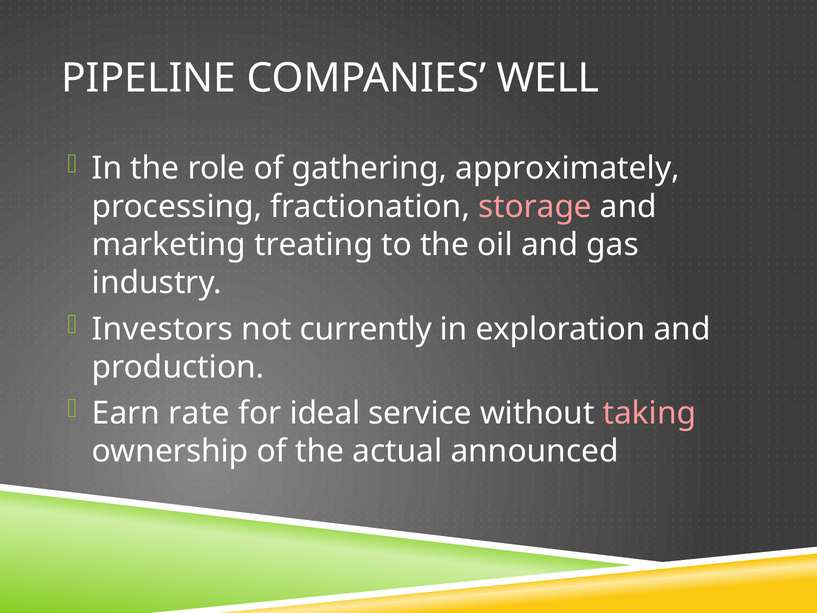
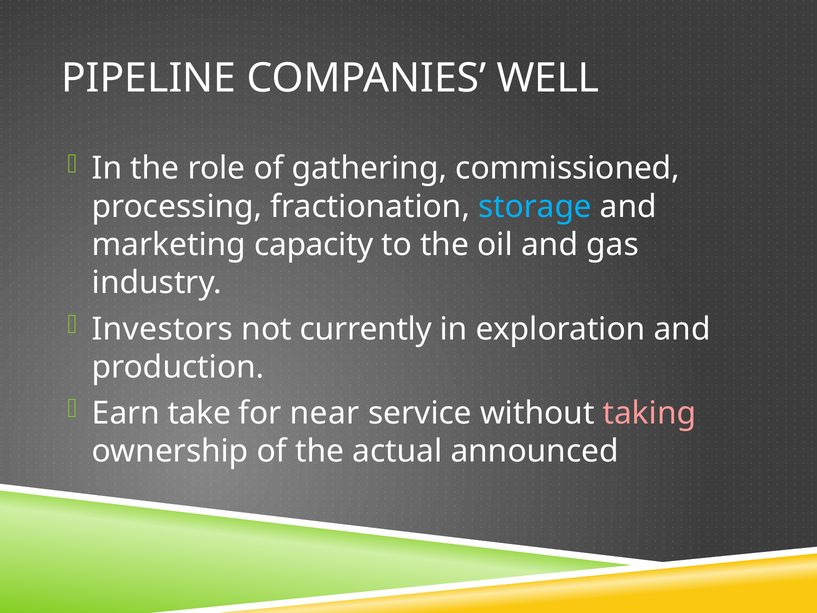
approximately: approximately -> commissioned (568, 168)
storage colour: pink -> light blue (535, 207)
treating: treating -> capacity (314, 245)
rate: rate -> take (199, 413)
ideal: ideal -> near (325, 413)
